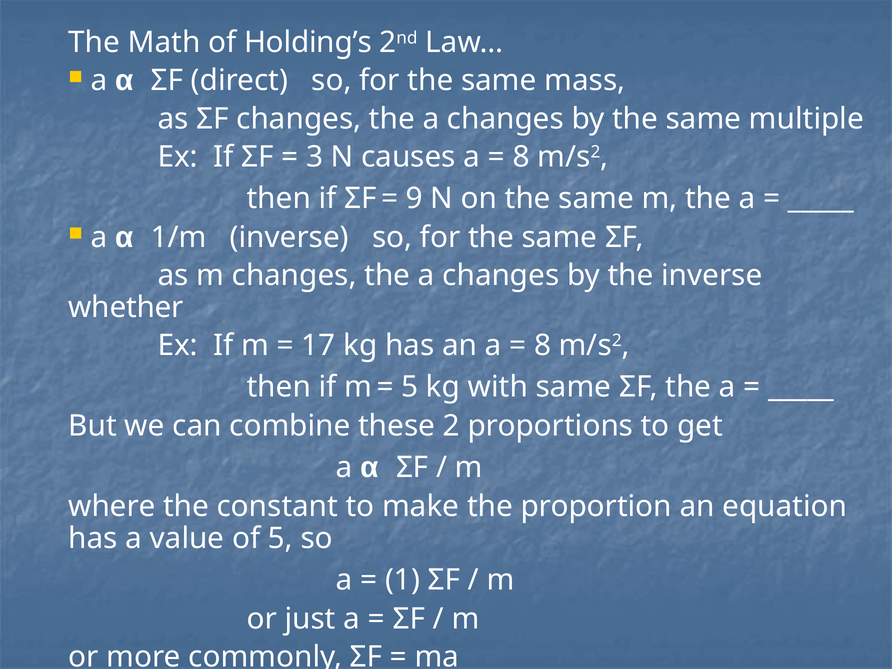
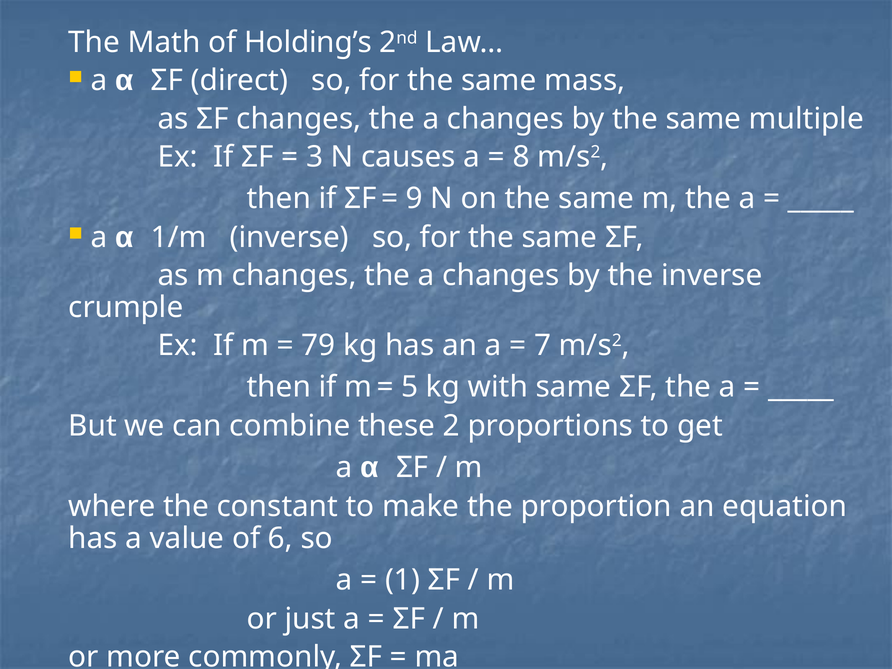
whether: whether -> crumple (126, 307)
17: 17 -> 79 (318, 345)
8: 8 -> 7 (543, 345)
of 5: 5 -> 6 (280, 538)
